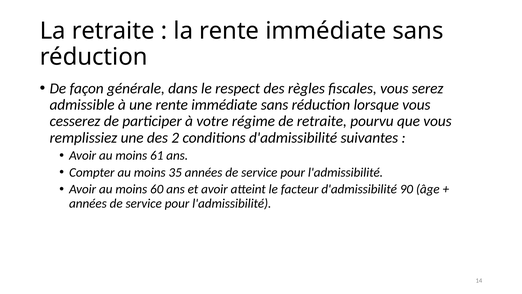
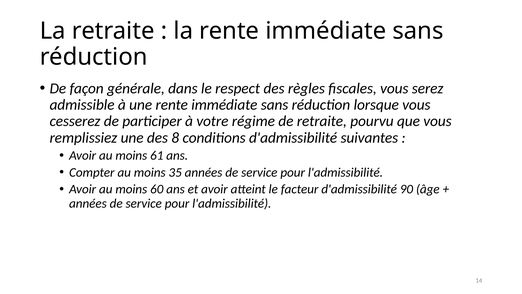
2: 2 -> 8 (175, 137)
